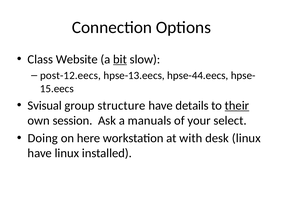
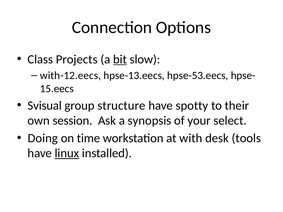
Website: Website -> Projects (77, 59)
post-12.eecs: post-12.eecs -> with-12.eecs (70, 76)
hpse-44.eecs: hpse-44.eecs -> hpse-53.eecs (198, 76)
details: details -> spotty (192, 106)
their underline: present -> none (237, 106)
manuals: manuals -> synopsis (150, 121)
here: here -> time (89, 138)
desk linux: linux -> tools (246, 138)
linux underline: none -> present (67, 153)
